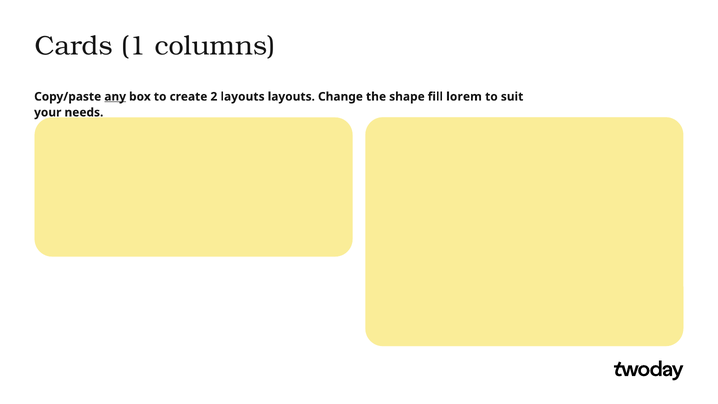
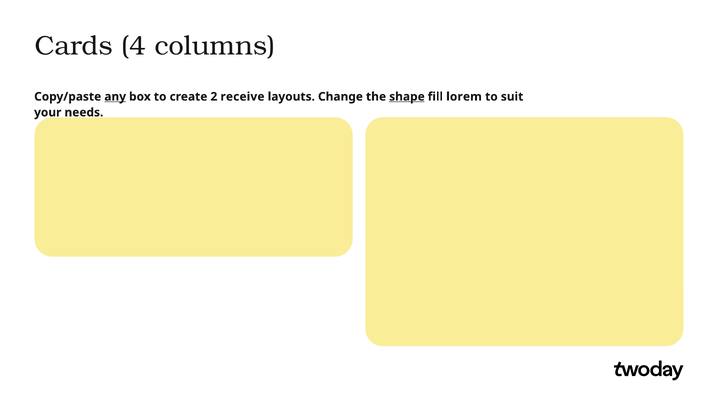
1: 1 -> 4 (134, 46)
2 layouts: layouts -> receive (242, 97)
shape underline: none -> present (407, 97)
